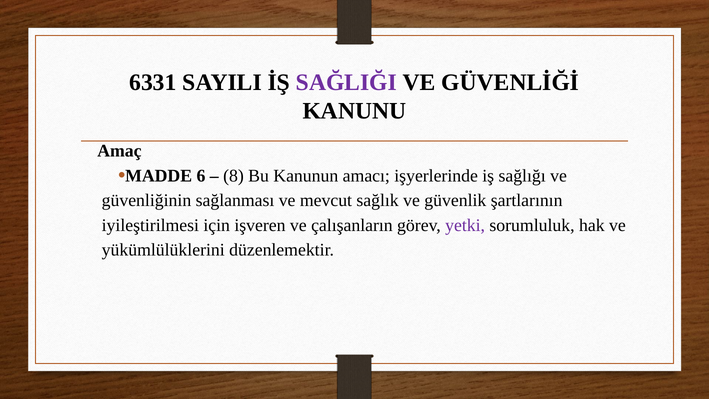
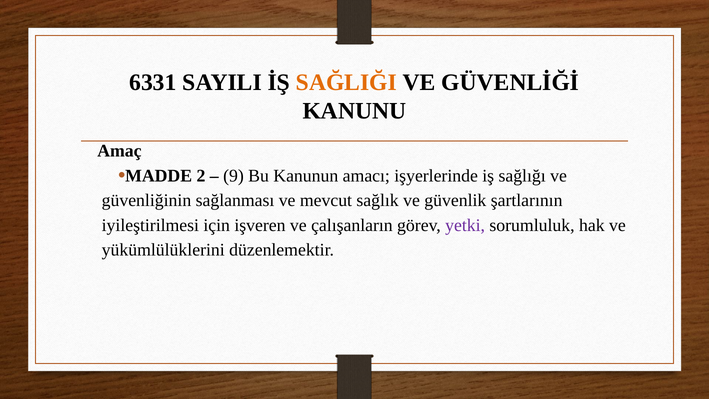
SAĞLIĞI colour: purple -> orange (346, 82)
6: 6 -> 2 (201, 176)
8: 8 -> 9 (233, 176)
